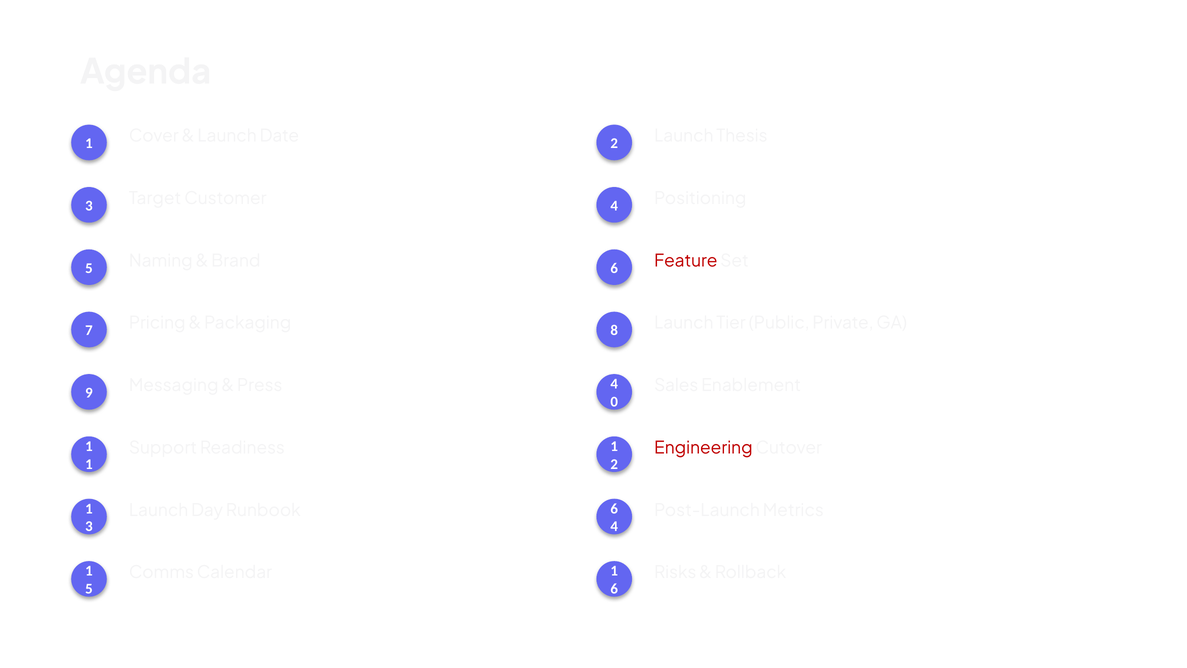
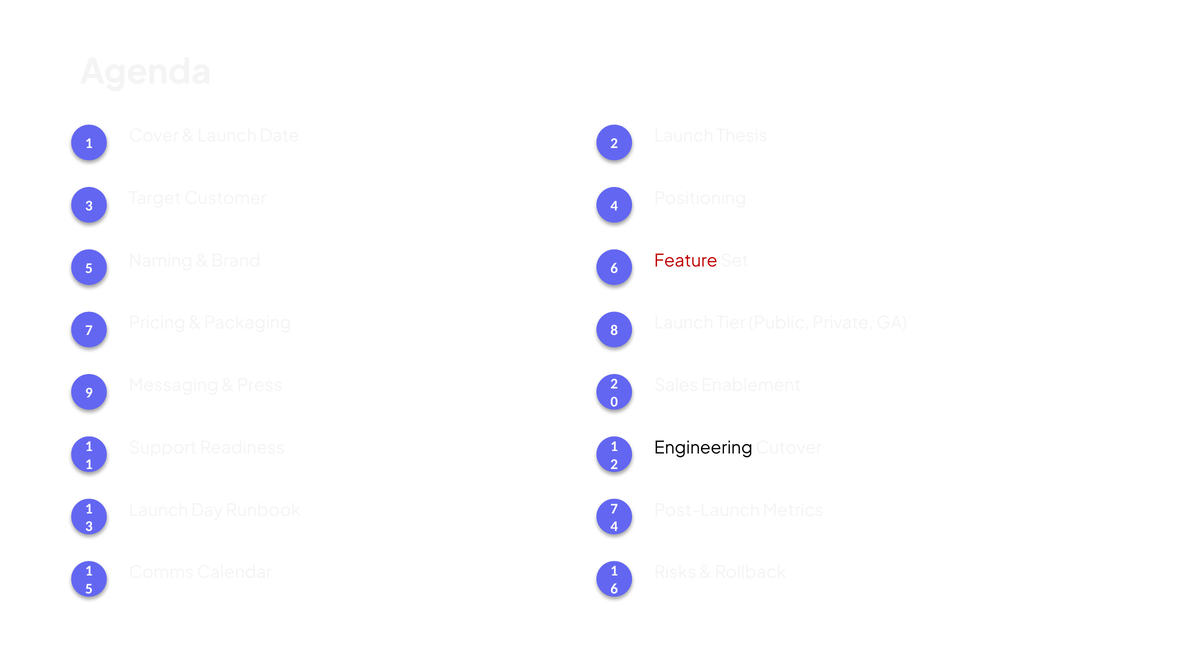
Press 4: 4 -> 2 (614, 384)
Engineering colour: red -> black (703, 448)
Runbook 6: 6 -> 7 (614, 508)
